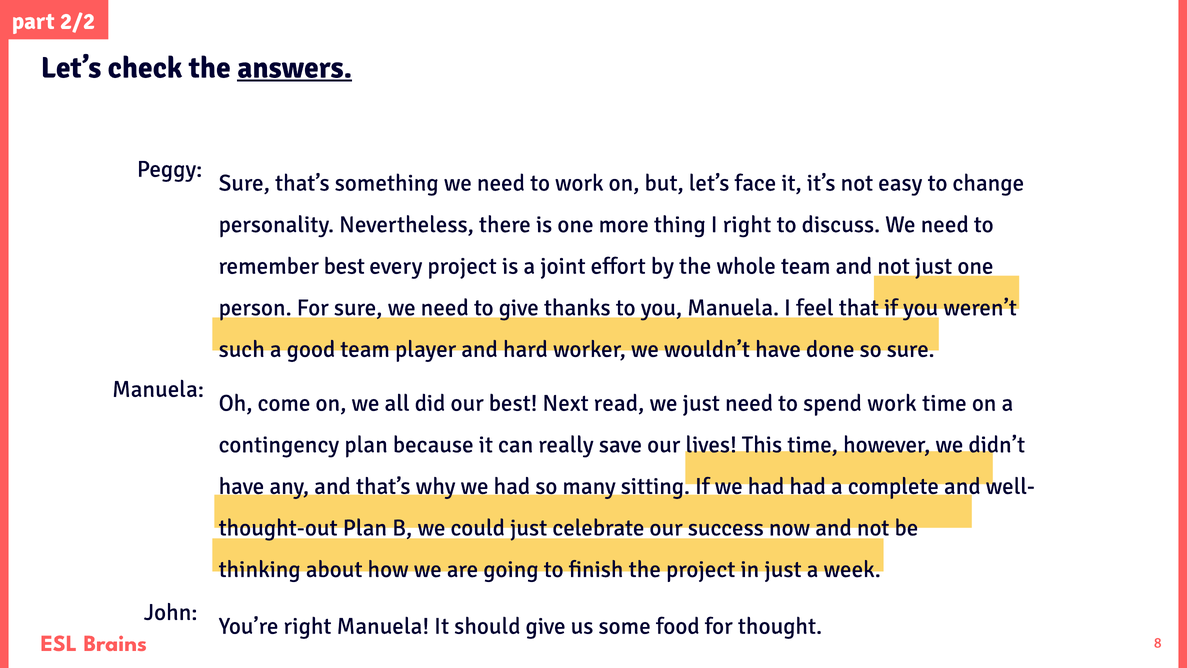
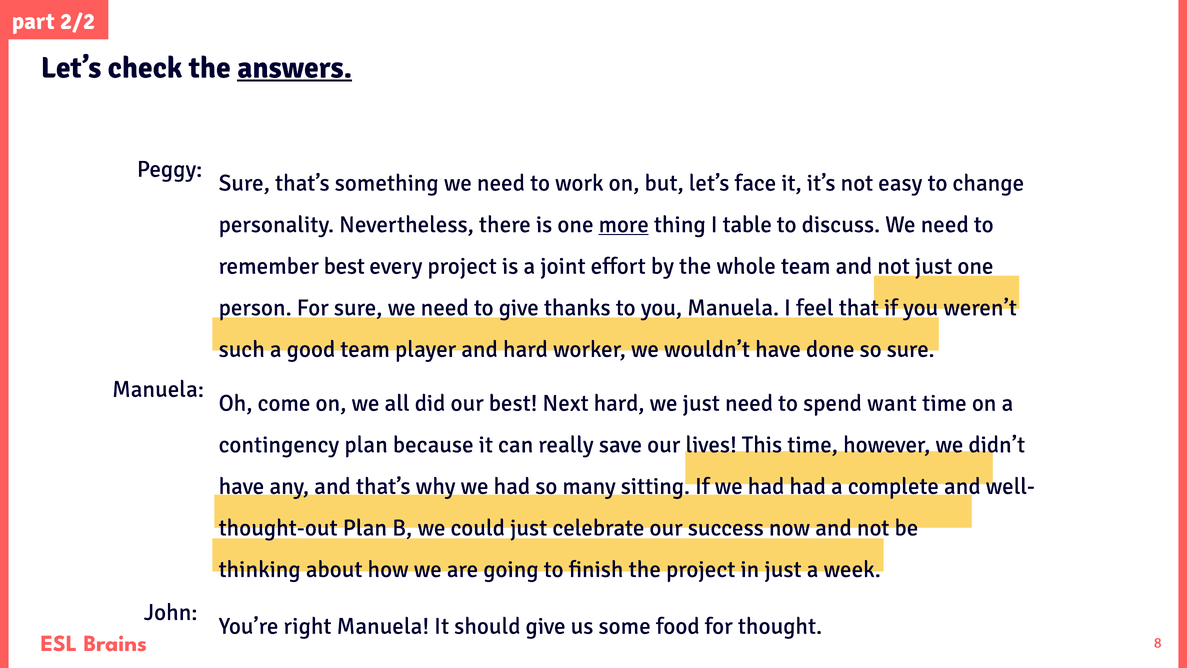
more underline: none -> present (624, 224)
I right: right -> table (747, 224)
Next read: read -> hard (619, 403)
spend work: work -> want (892, 403)
